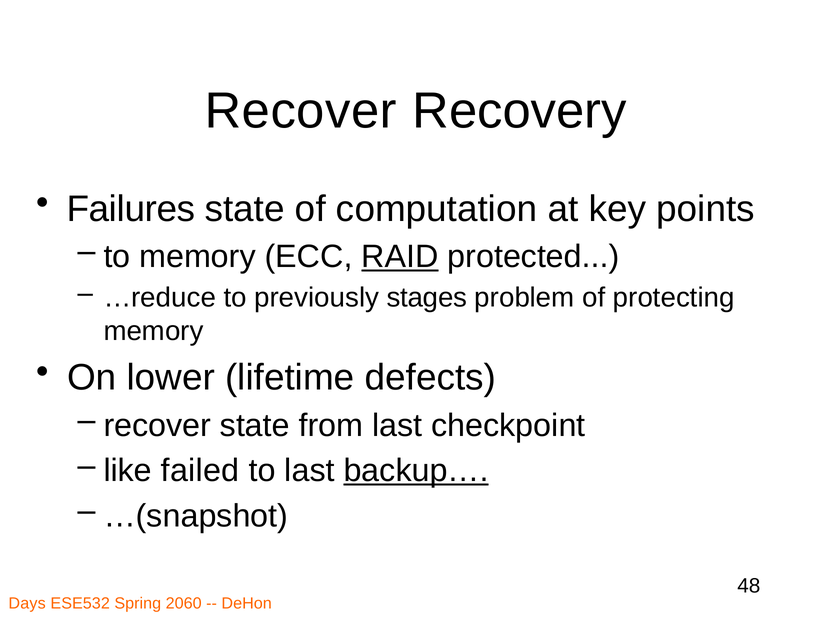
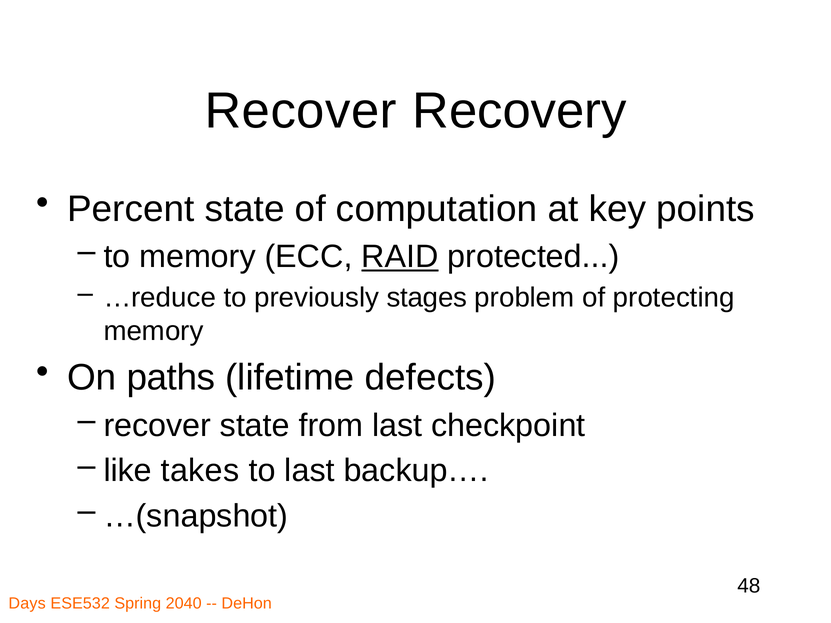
Failures: Failures -> Percent (131, 209)
lower: lower -> paths (171, 378)
failed: failed -> takes (200, 471)
backup… underline: present -> none (416, 471)
2060: 2060 -> 2040 (184, 604)
